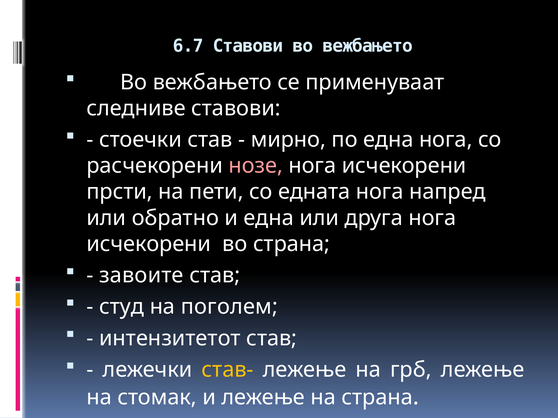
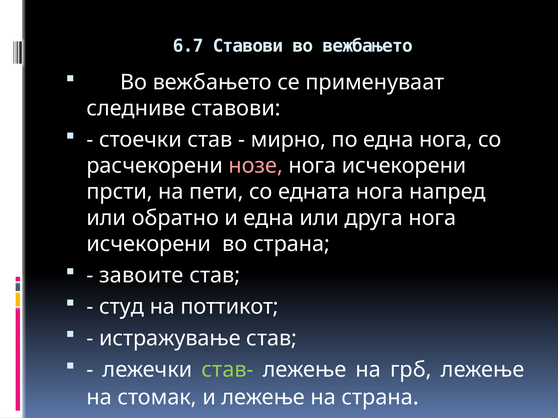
поголем: поголем -> поттикот (230, 307)
интензитетот: интензитетот -> истражување (170, 339)
став- colour: yellow -> light green (228, 370)
